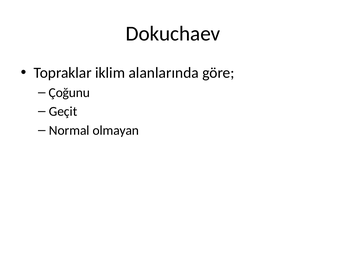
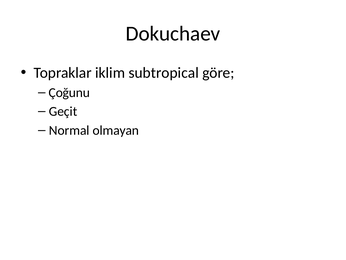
alanlarında: alanlarında -> subtropical (164, 73)
